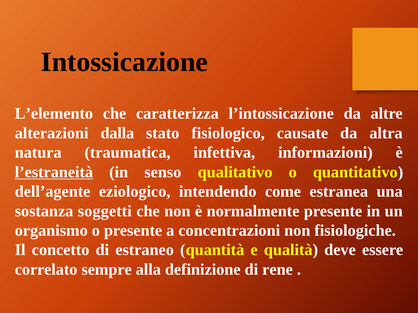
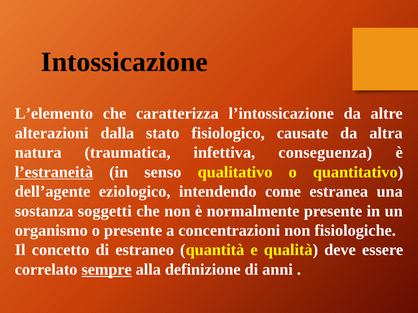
informazioni: informazioni -> conseguenza (325, 153)
sempre underline: none -> present (107, 270)
rene: rene -> anni (278, 270)
